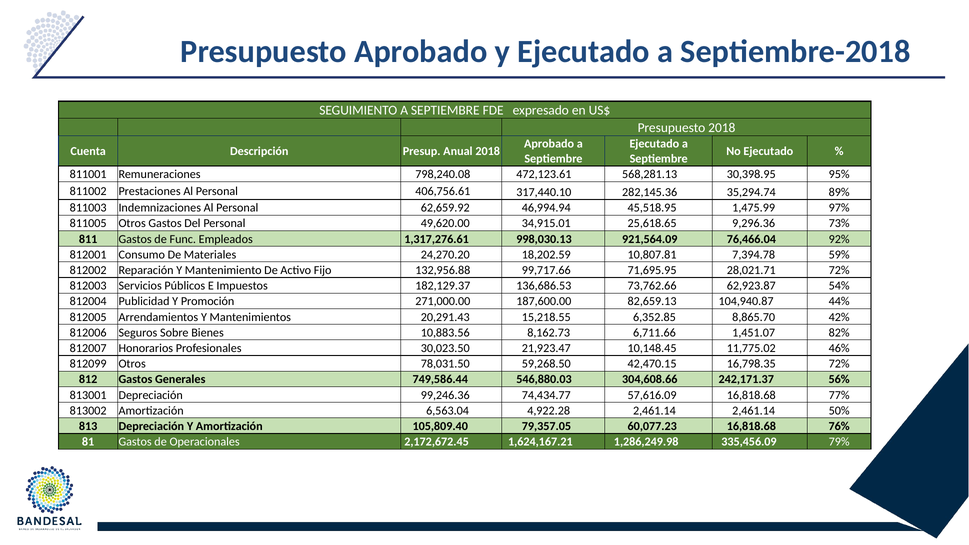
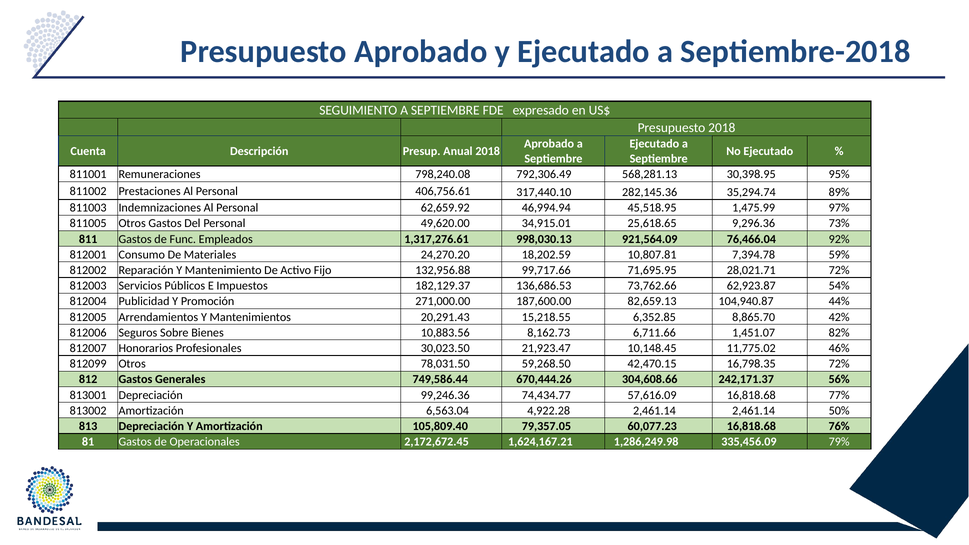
472,123.61: 472,123.61 -> 792,306.49 (544, 174)
546,880.03: 546,880.03 -> 670,444.26 (544, 380)
